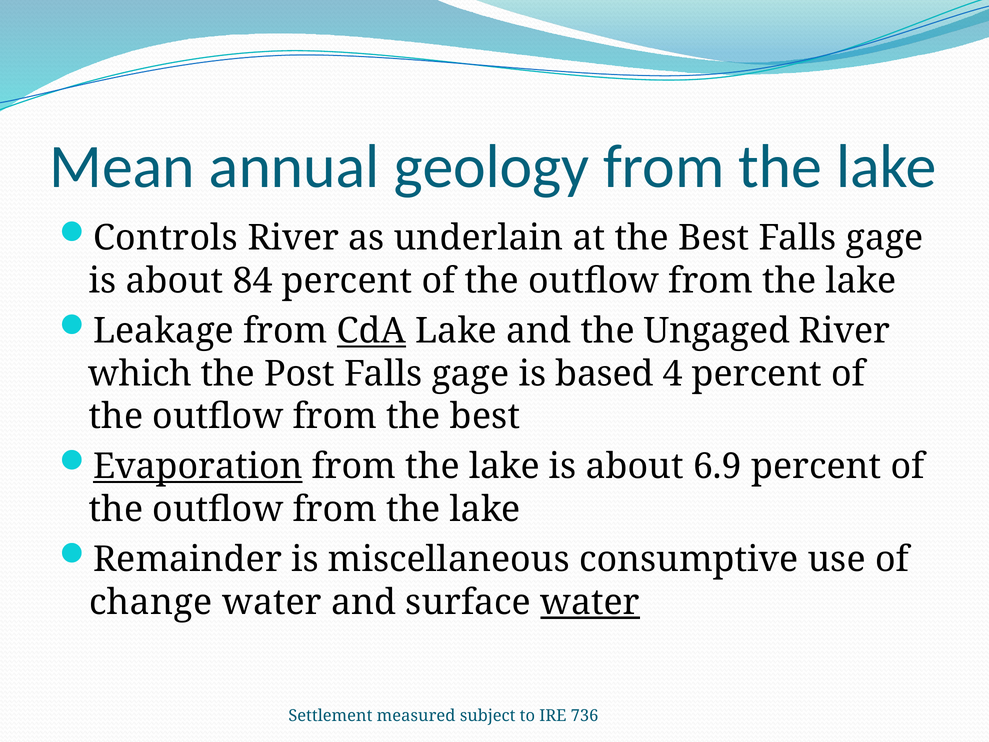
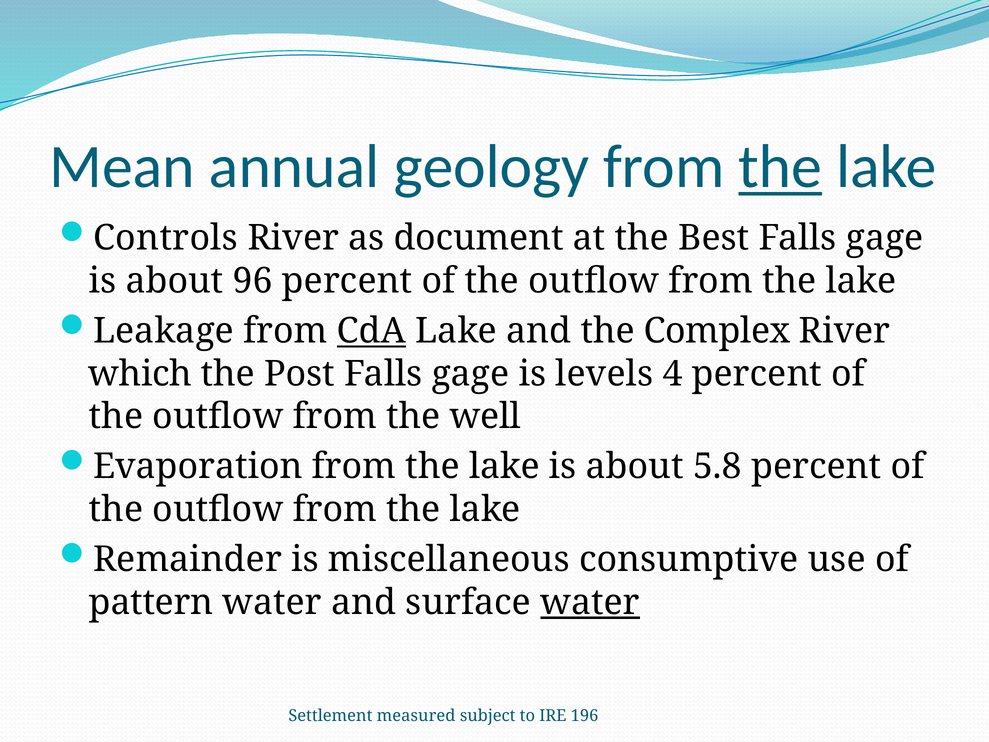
the underline: none -> present (780, 167)
underlain: underlain -> document (479, 238)
84: 84 -> 96 (253, 281)
Ungaged: Ungaged -> Complex (717, 331)
based: based -> levels (604, 374)
from the best: best -> well (485, 417)
Evaporation underline: present -> none (198, 467)
6.9: 6.9 -> 5.8 (717, 467)
change: change -> pattern (151, 602)
736: 736 -> 196 (585, 716)
